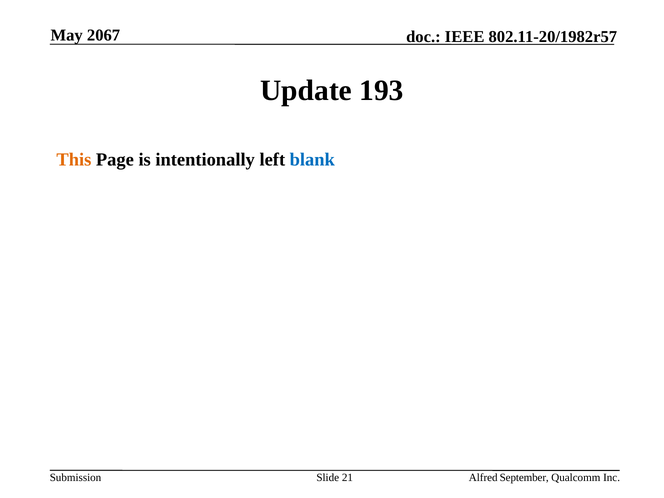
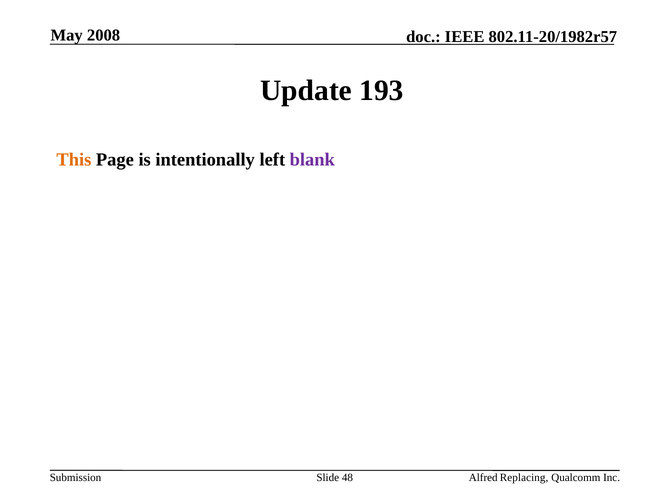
2067: 2067 -> 2008 (104, 35)
blank colour: blue -> purple (312, 160)
21: 21 -> 48 (347, 478)
September: September -> Replacing (524, 478)
